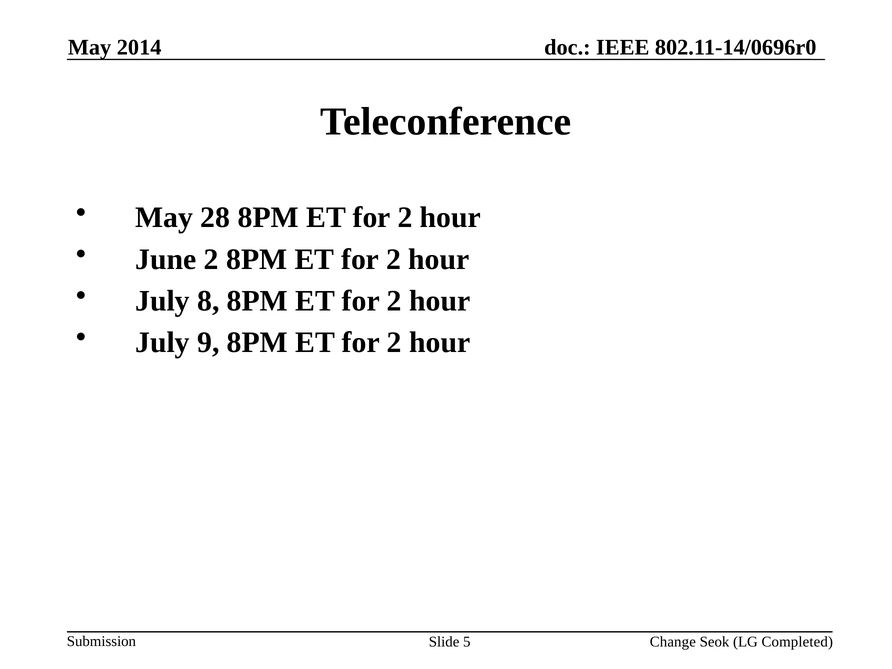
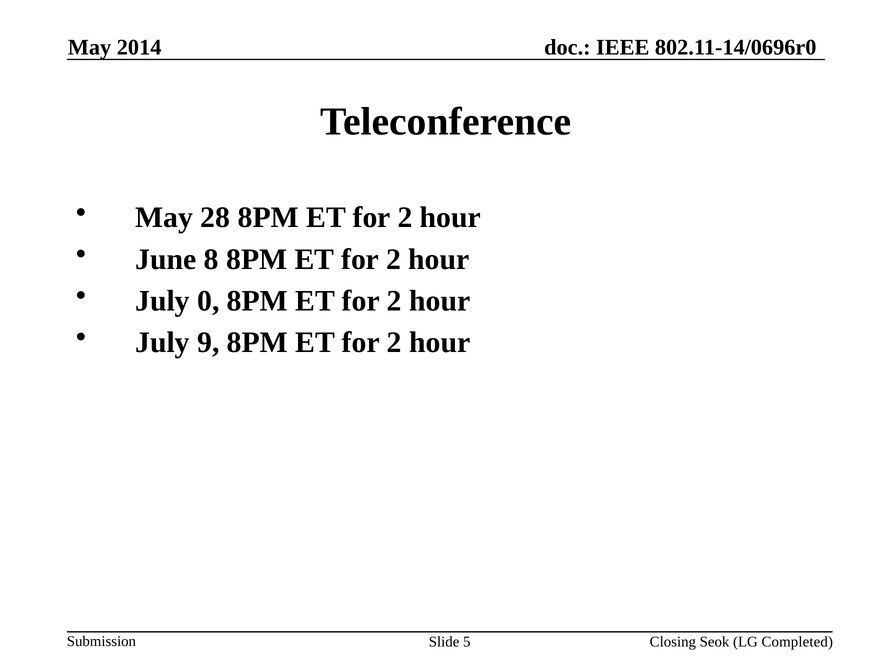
June 2: 2 -> 8 (211, 259)
8: 8 -> 0 (208, 301)
Change: Change -> Closing (673, 642)
